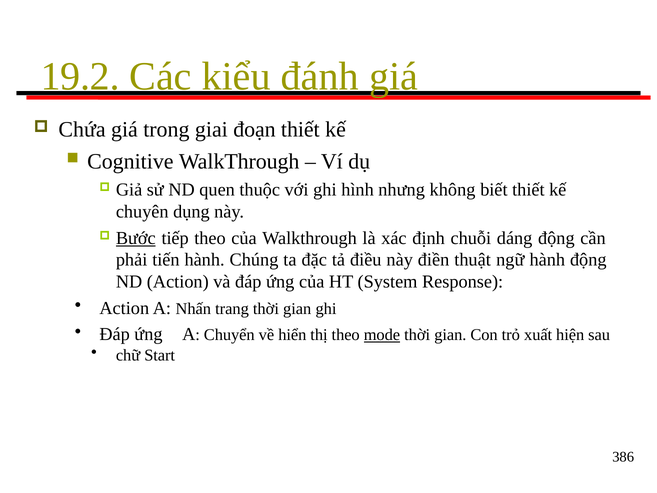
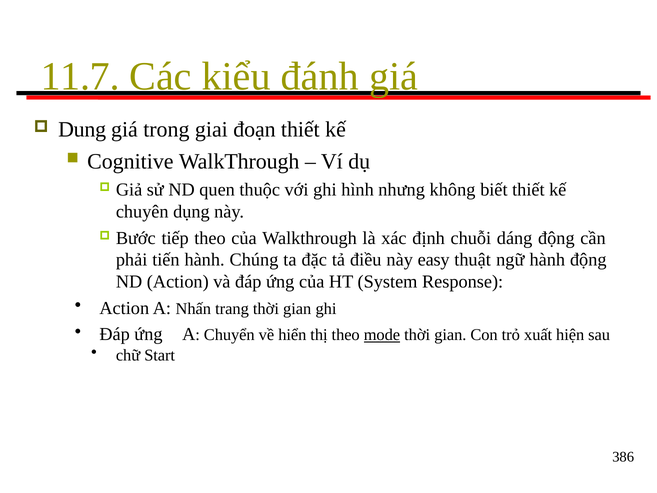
19.2: 19.2 -> 11.7 (80, 77)
Chứa: Chứa -> Dung (82, 130)
Bước underline: present -> none (136, 238)
điền: điền -> easy (434, 260)
